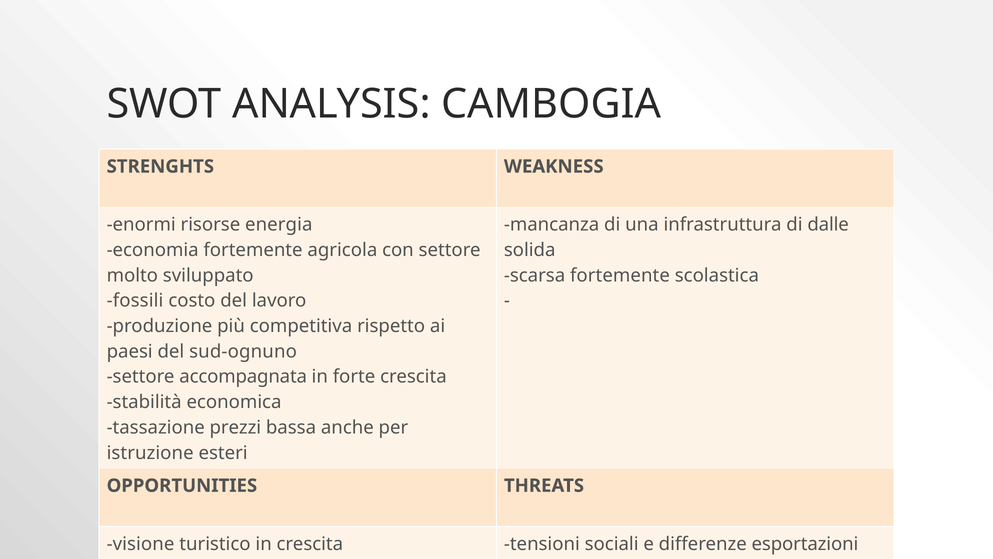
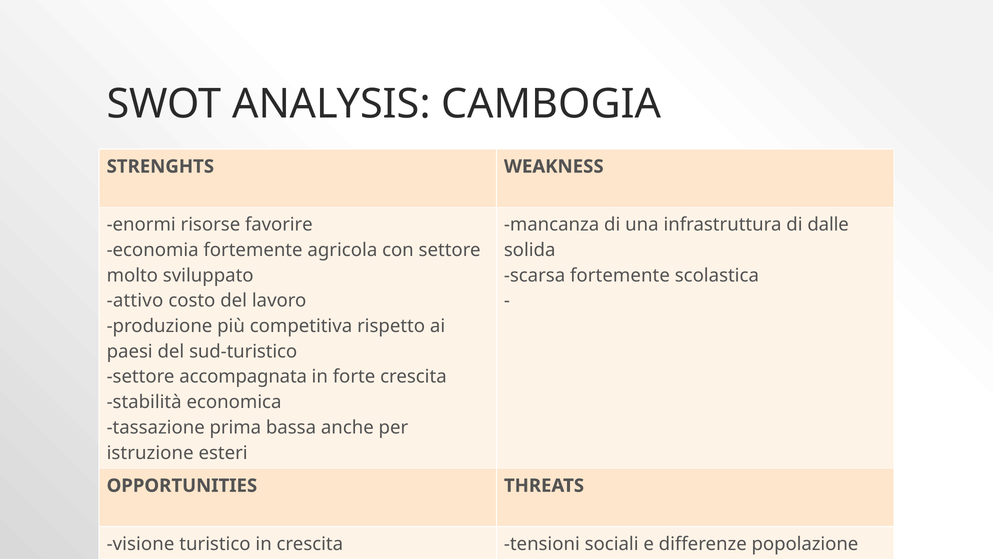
energia: energia -> favorire (279, 225)
fossili: fossili -> attivo (135, 301)
sud-ognuno: sud-ognuno -> sud-turistico (243, 351)
prezzi: prezzi -> prima (235, 427)
differenze esportazioni: esportazioni -> popolazione (805, 544)
